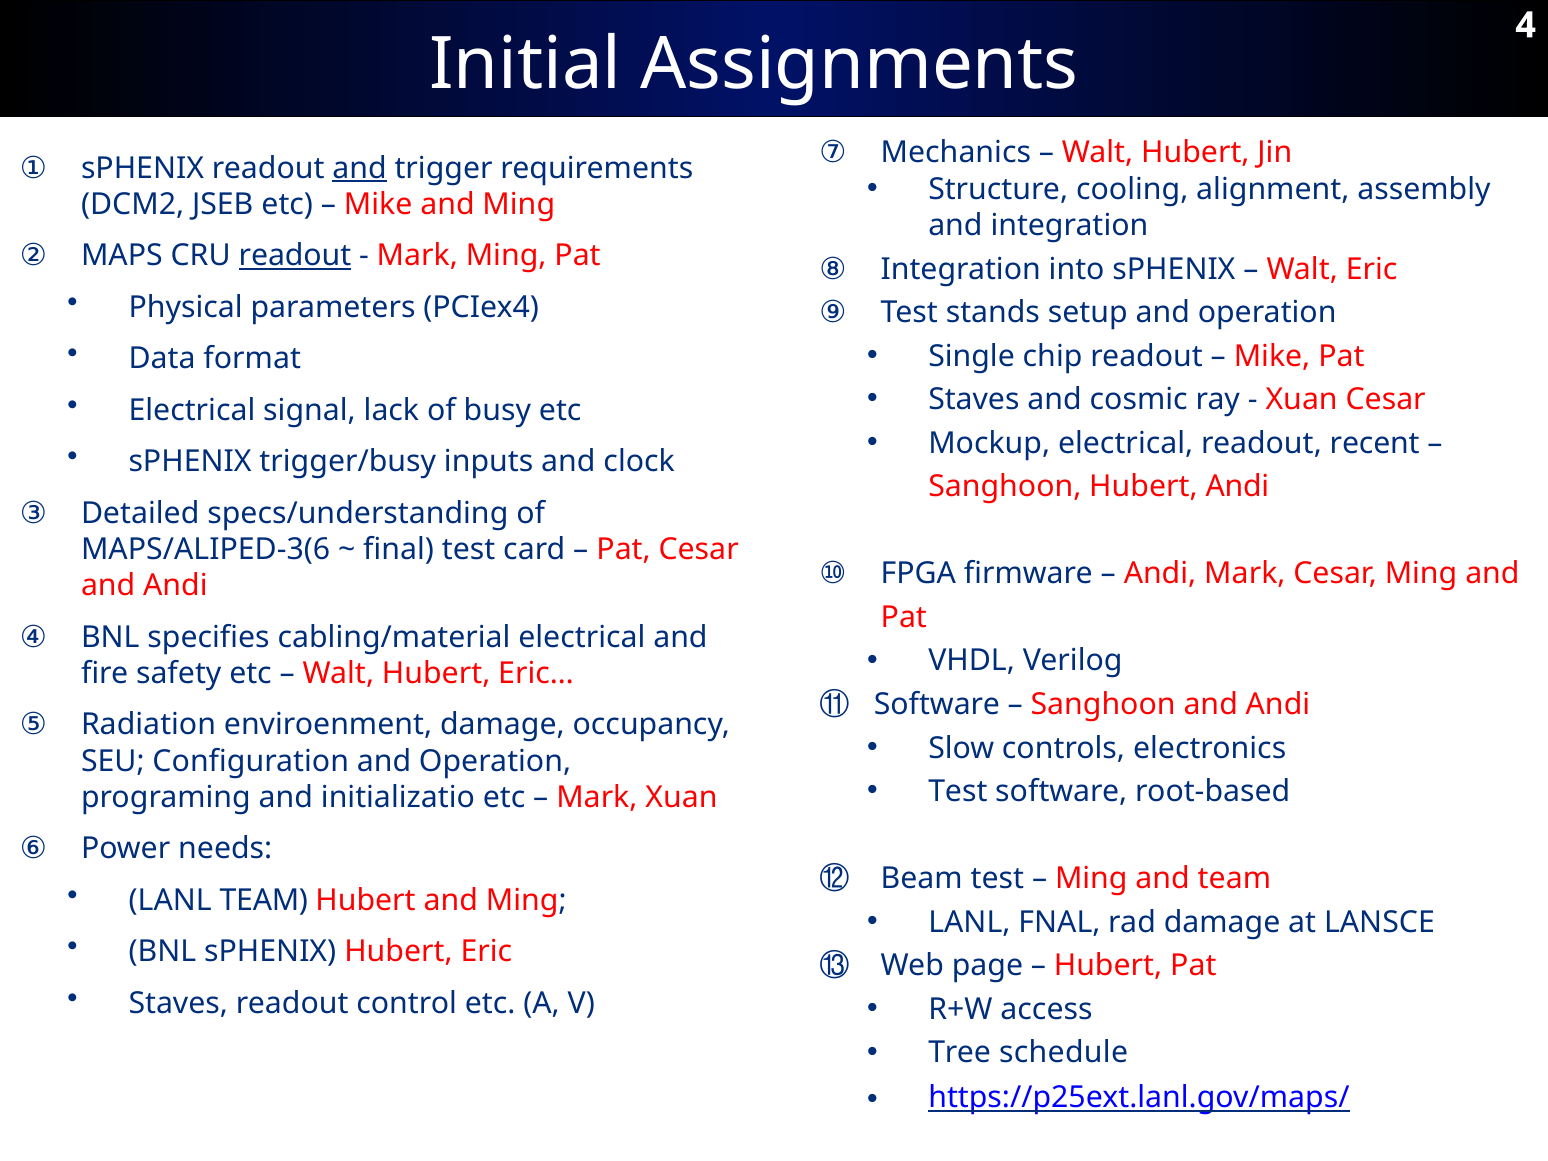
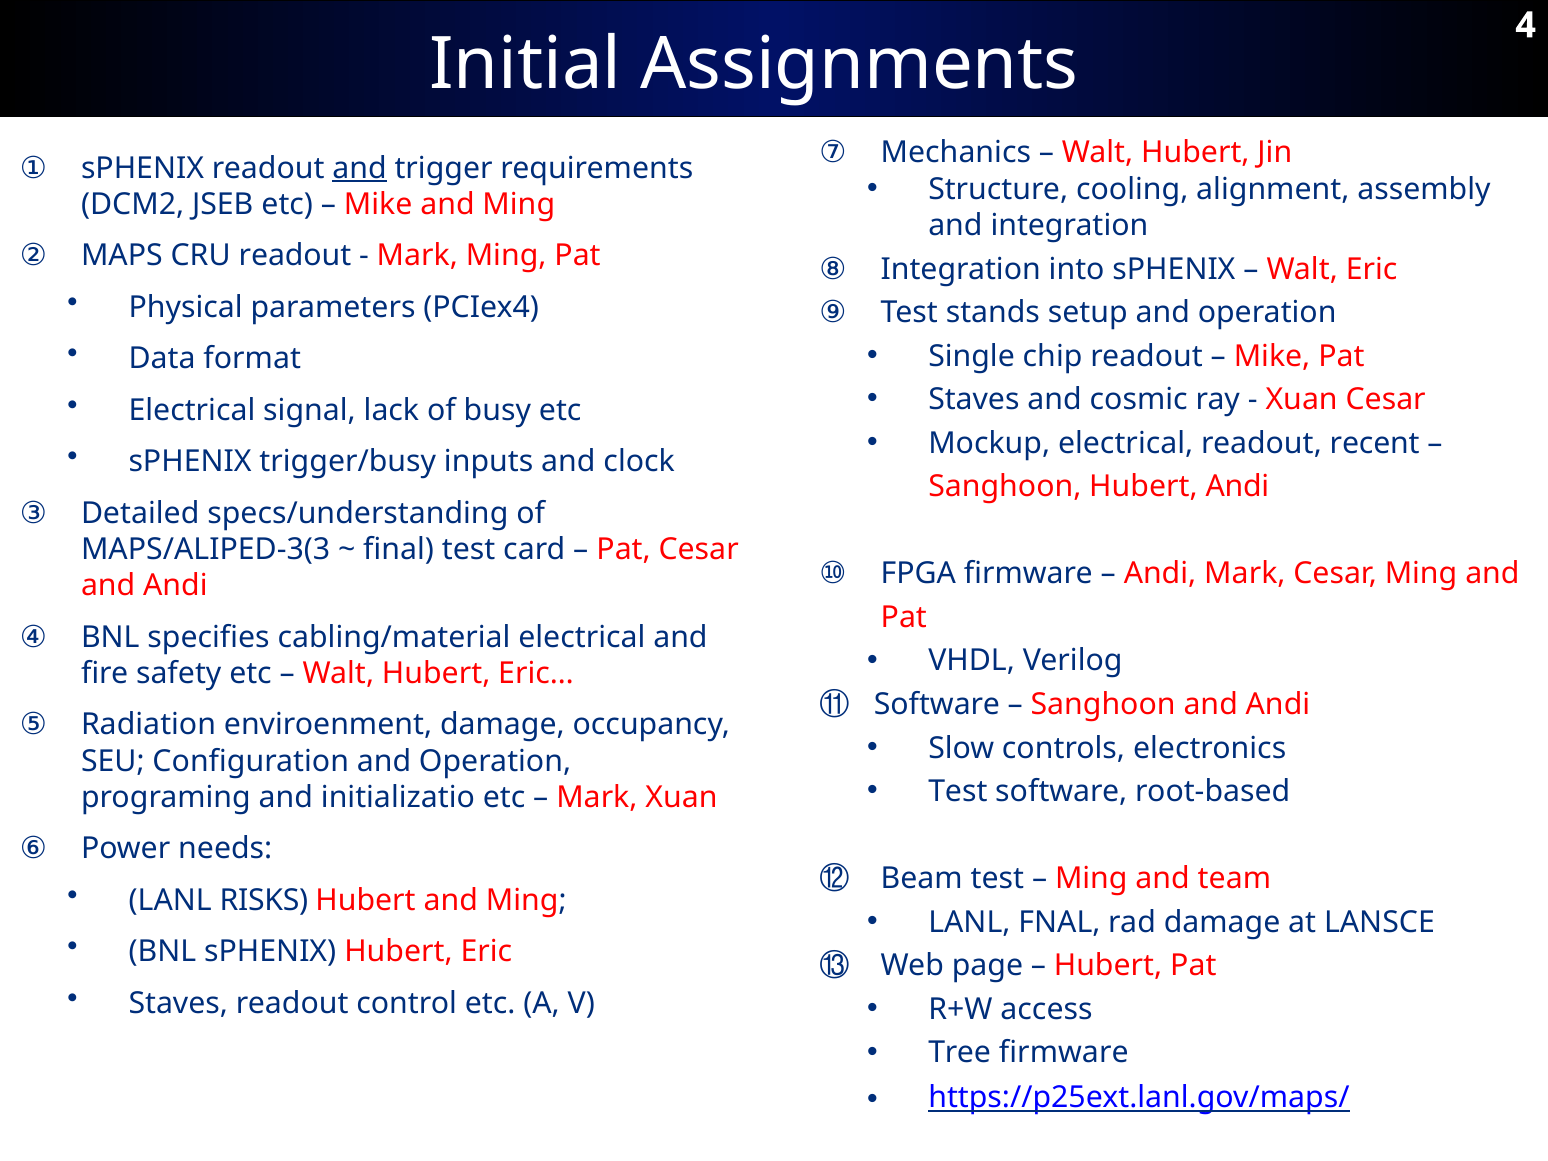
readout underline: present -> none (295, 256)
MAPS/ALIPED-3(6: MAPS/ALIPED-3(6 -> MAPS/ALIPED-3(3 (206, 549)
LANL TEAM: TEAM -> RISKS (264, 900)
Tree schedule: schedule -> firmware (1064, 1053)
